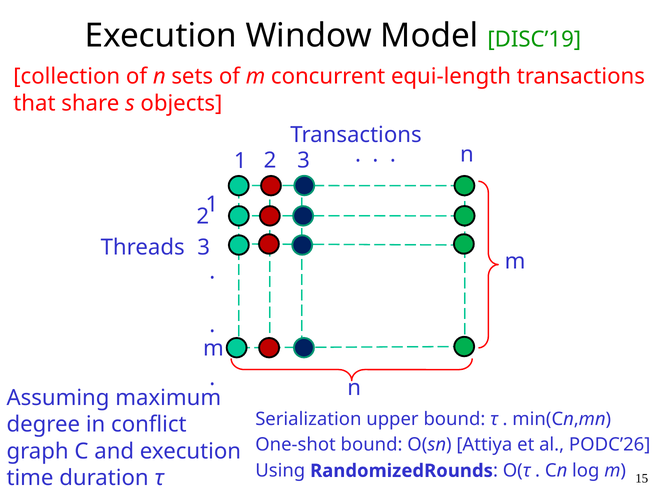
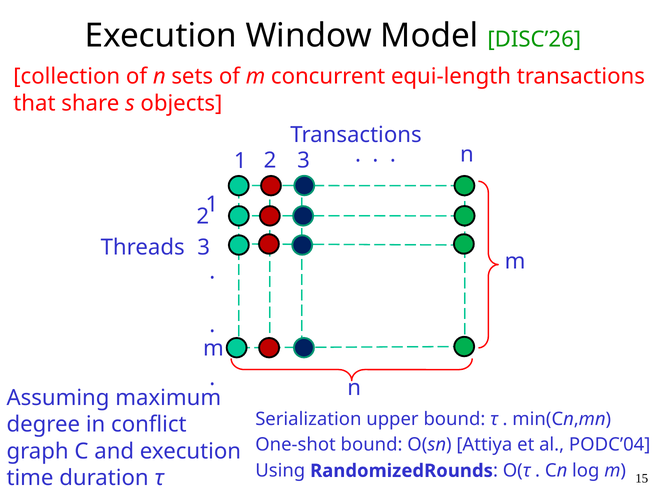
DISC’19: DISC’19 -> DISC’26 (534, 39)
PODC’26: PODC’26 -> PODC’04 (610, 444)
